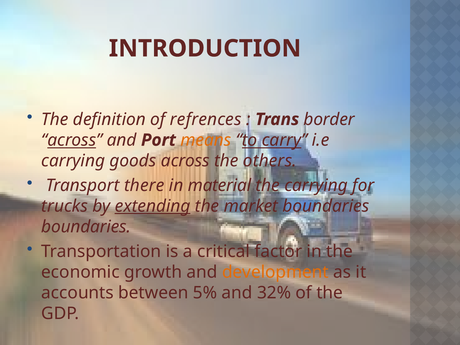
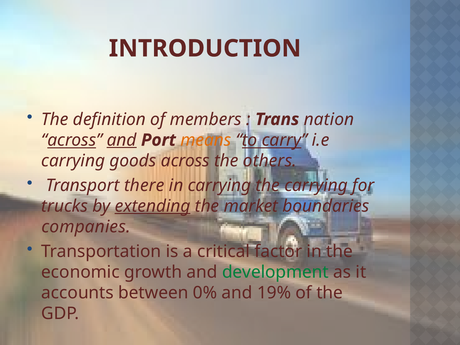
refrences: refrences -> members (206, 119)
border: border -> nation (329, 119)
and underline: none -> present (122, 140)
in material: material -> carrying (220, 185)
boundaries: boundaries -> companies (86, 227)
development colour: orange -> green (275, 272)
5%: 5% -> 0% (205, 293)
32%: 32% -> 19% (274, 293)
